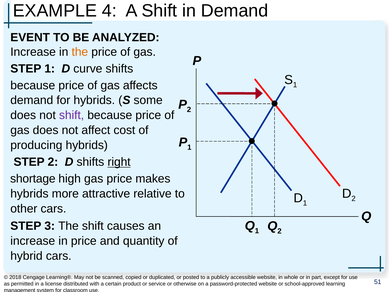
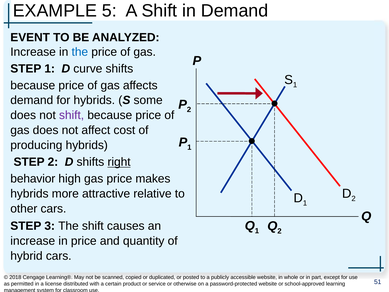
4: 4 -> 5 (109, 11)
the colour: orange -> blue (80, 52)
shortage: shortage -> behavior (33, 179)
